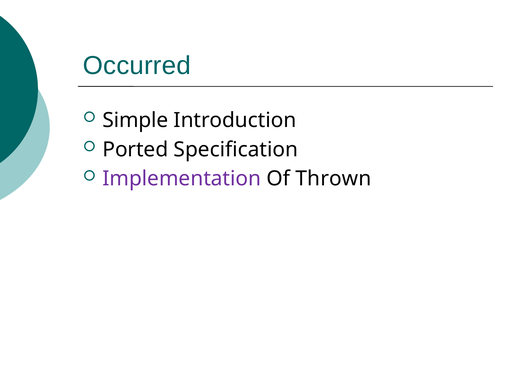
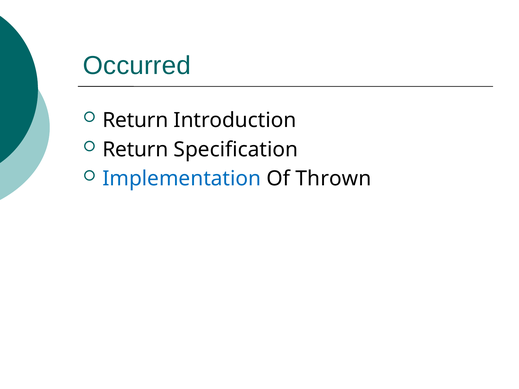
Simple: Simple -> Return (135, 120)
Ported: Ported -> Return (135, 150)
Implementation colour: purple -> blue (182, 179)
